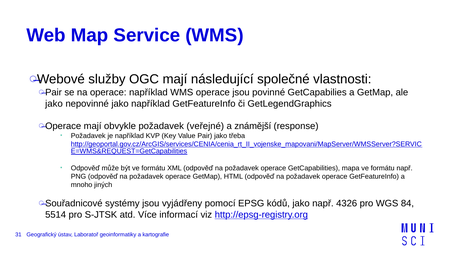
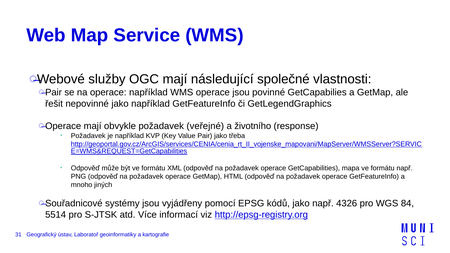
jako: jako -> řešit (54, 104)
známější: známější -> životního (253, 126)
